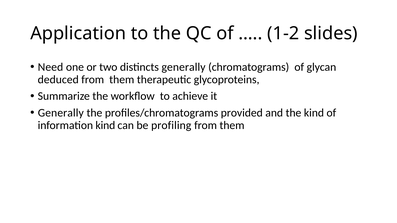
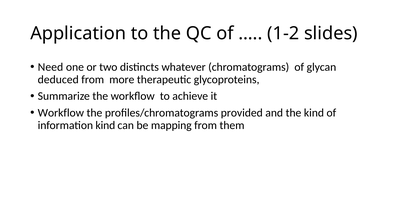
distincts generally: generally -> whatever (184, 67)
them: them -> more (122, 80)
Generally: Generally -> Workflow (61, 113)
profiling: profiling -> mapping (171, 125)
